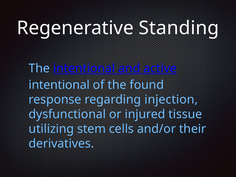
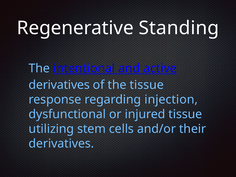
intentional: intentional -> derivatives (59, 85)
the found: found -> tissue (147, 85)
